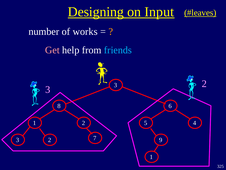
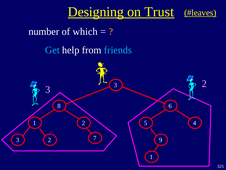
Input: Input -> Trust (159, 12)
works: works -> which (85, 32)
Get colour: pink -> light blue (52, 50)
